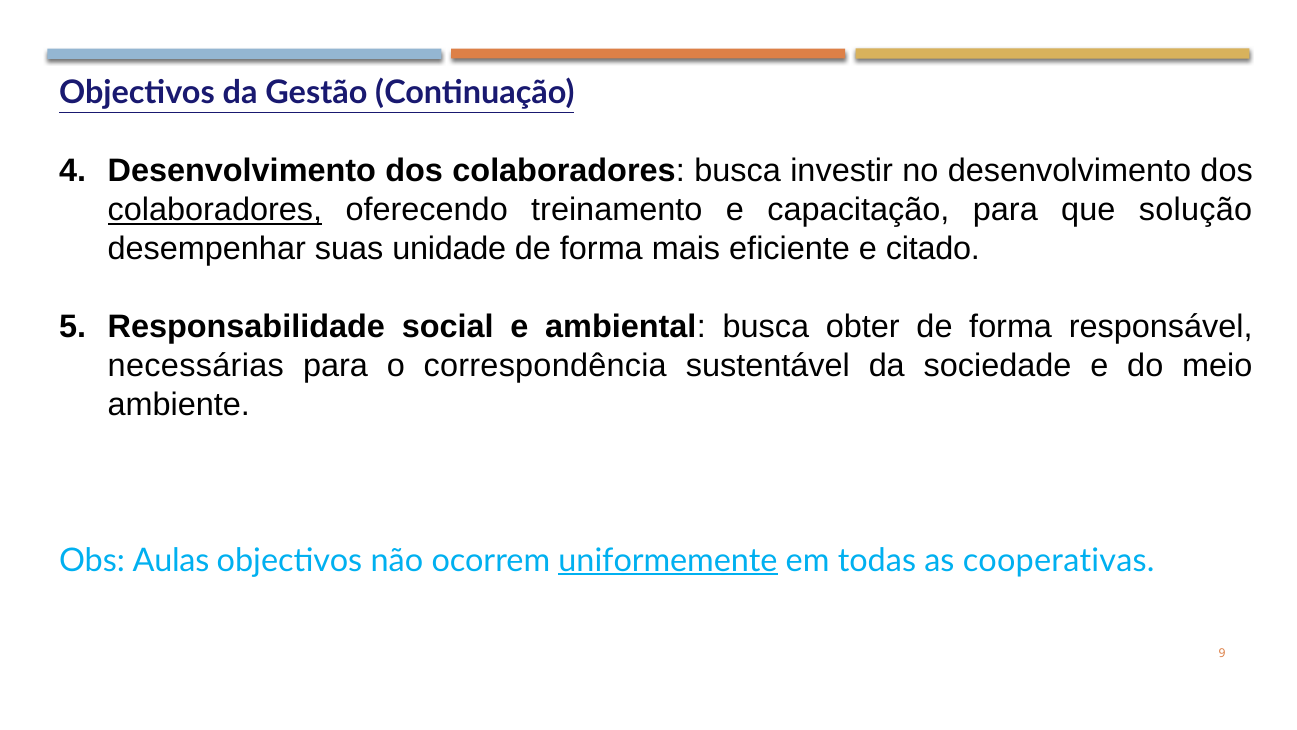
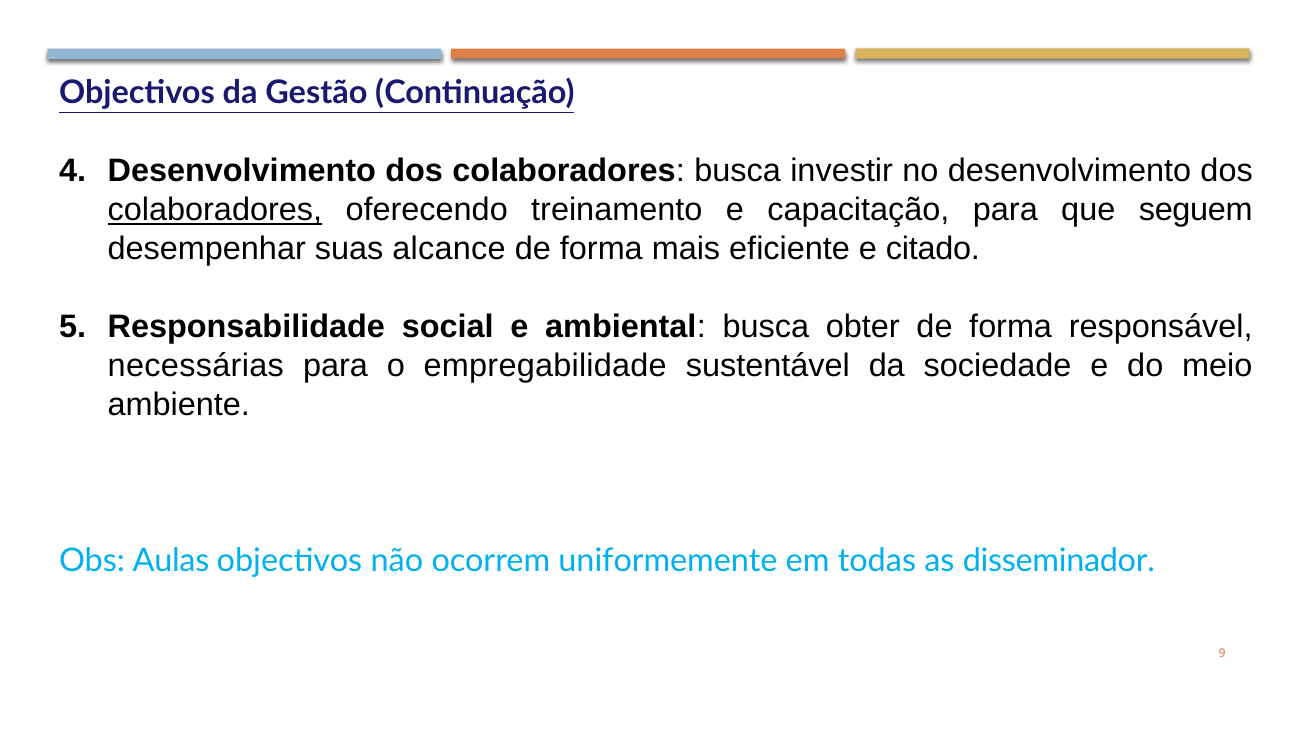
solução: solução -> seguem (1196, 210)
unidade: unidade -> alcance (449, 249)
correspondência: correspondência -> empregabilidade (545, 366)
uniformemente underline: present -> none (668, 560)
cooperativas: cooperativas -> disseminador (1059, 560)
